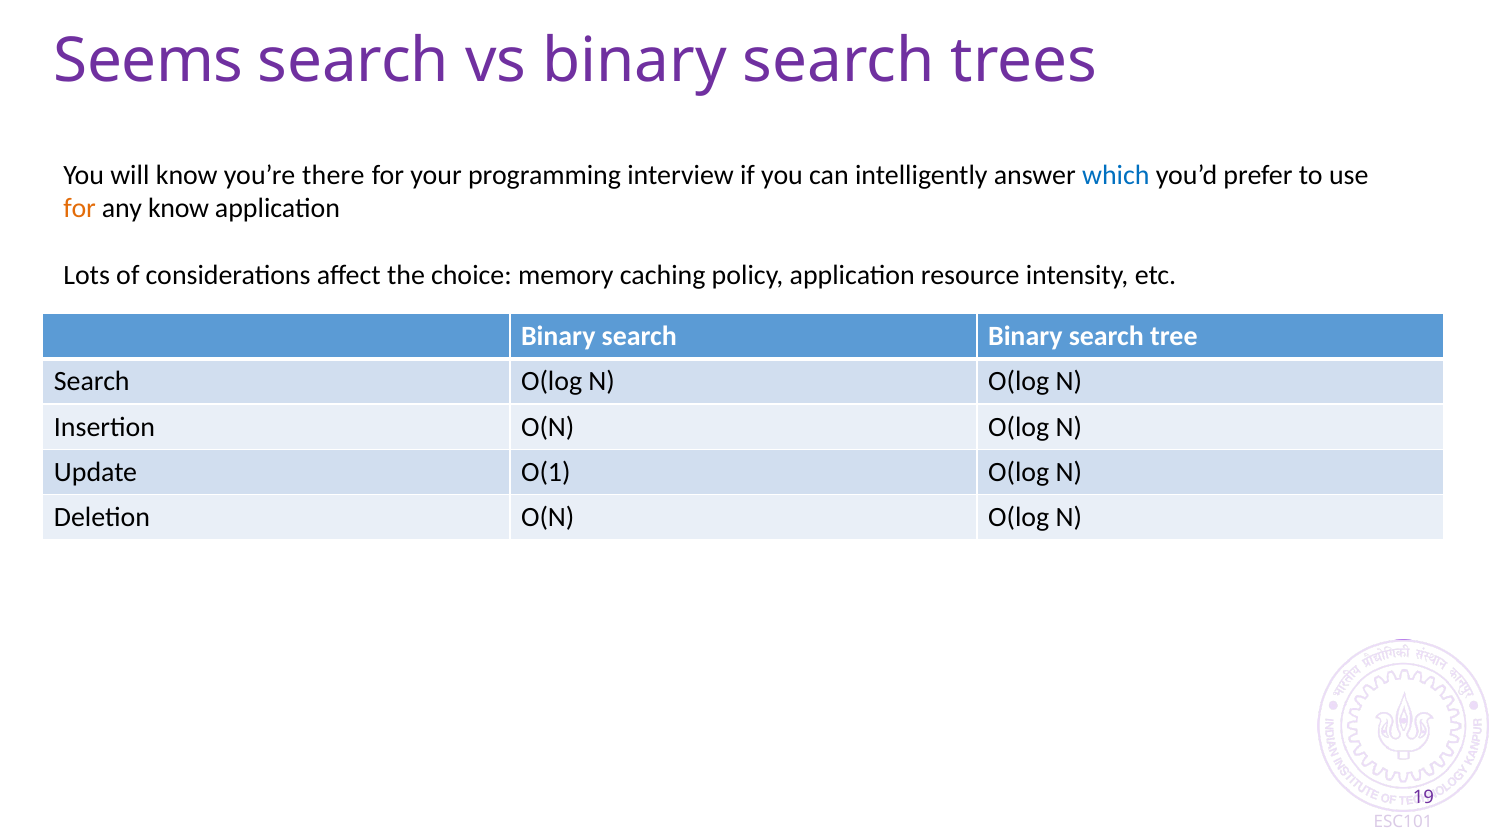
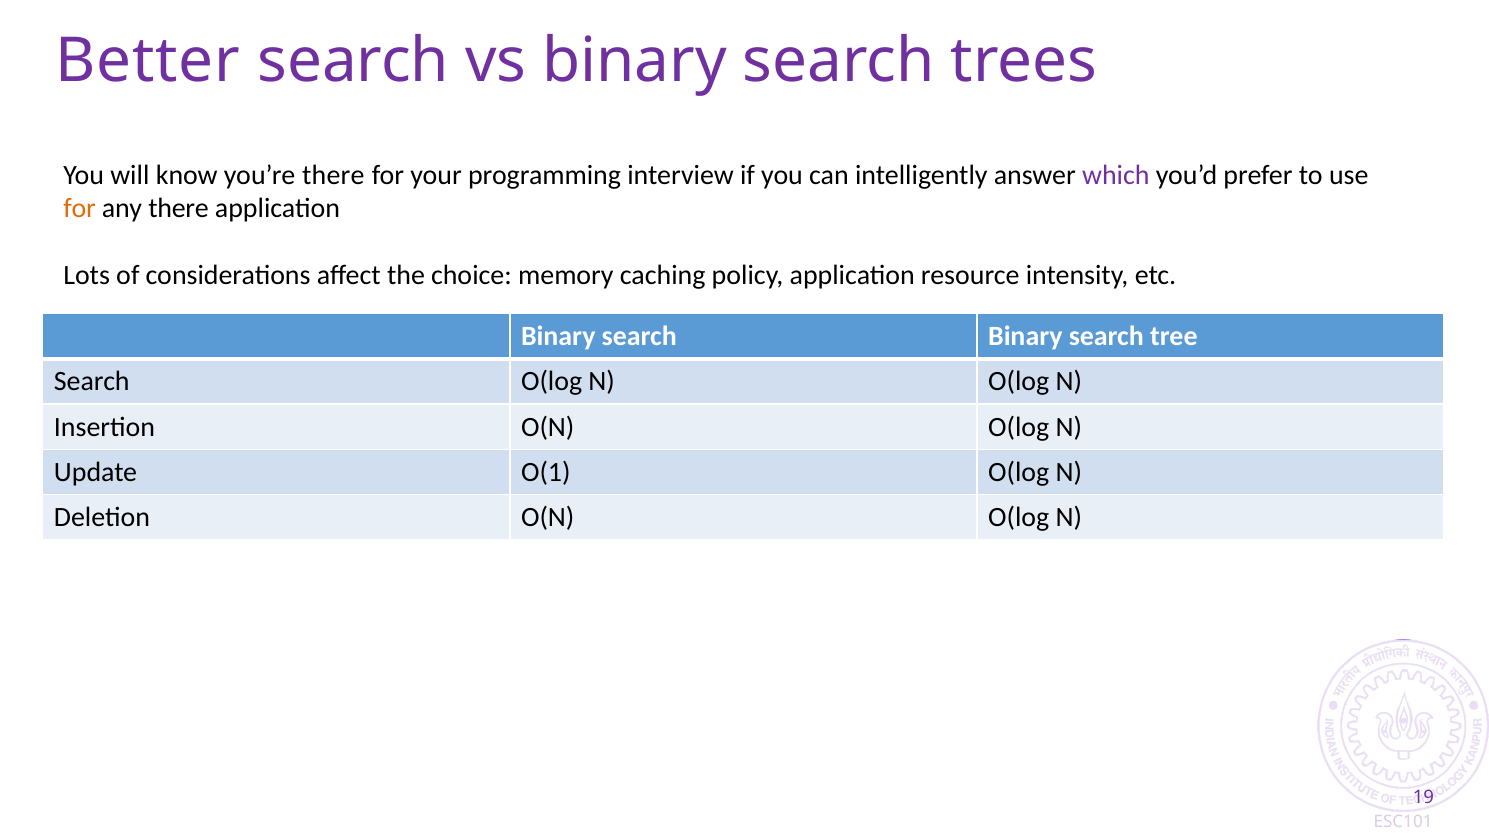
Seems: Seems -> Better (148, 61)
which colour: blue -> purple (1116, 175)
any know: know -> there (179, 209)
